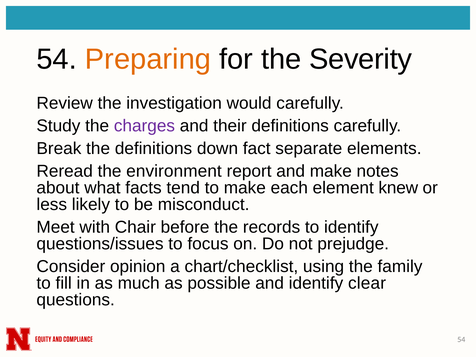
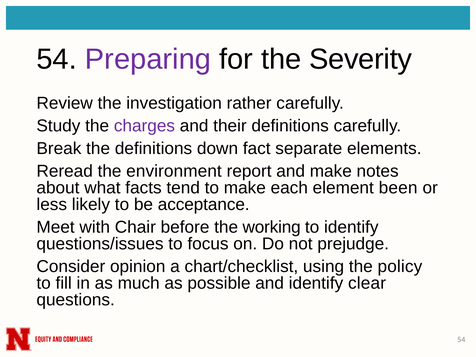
Preparing colour: orange -> purple (148, 59)
would: would -> rather (249, 103)
knew: knew -> been (398, 188)
misconduct: misconduct -> acceptance (204, 205)
records: records -> working (272, 227)
family: family -> policy (400, 267)
